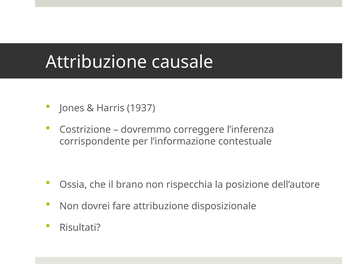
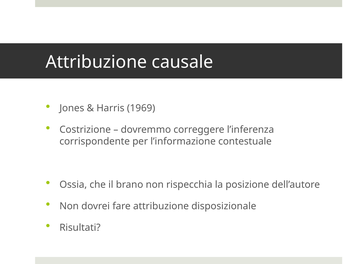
1937: 1937 -> 1969 (141, 108)
